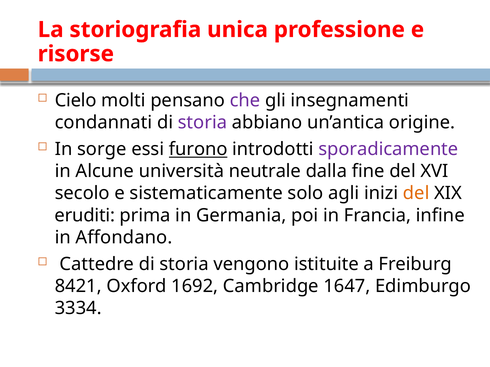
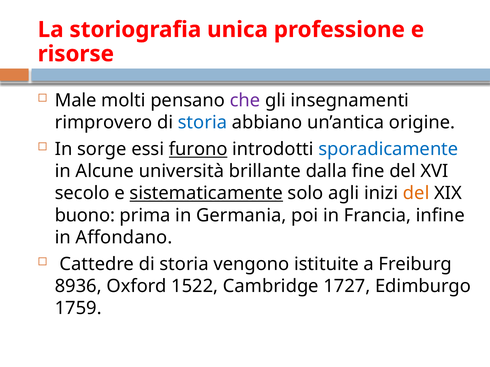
Cielo: Cielo -> Male (76, 100)
condannati: condannati -> rimprovero (104, 123)
storia colour: purple -> blue (202, 123)
sporadicamente colour: purple -> blue (388, 149)
neutrale: neutrale -> brillante (265, 171)
sistematicamente underline: none -> present (206, 194)
eruditi: eruditi -> buono (85, 216)
8421: 8421 -> 8936 (78, 287)
1692: 1692 -> 1522 (195, 287)
1647: 1647 -> 1727 (347, 287)
3334: 3334 -> 1759 (78, 309)
